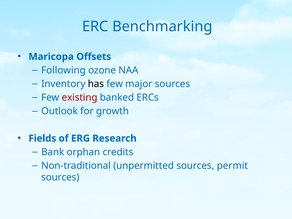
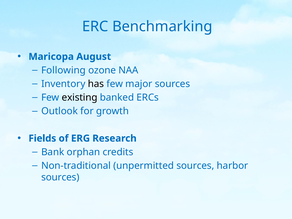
Offsets: Offsets -> August (94, 57)
existing colour: red -> black (80, 98)
permit: permit -> harbor (232, 166)
